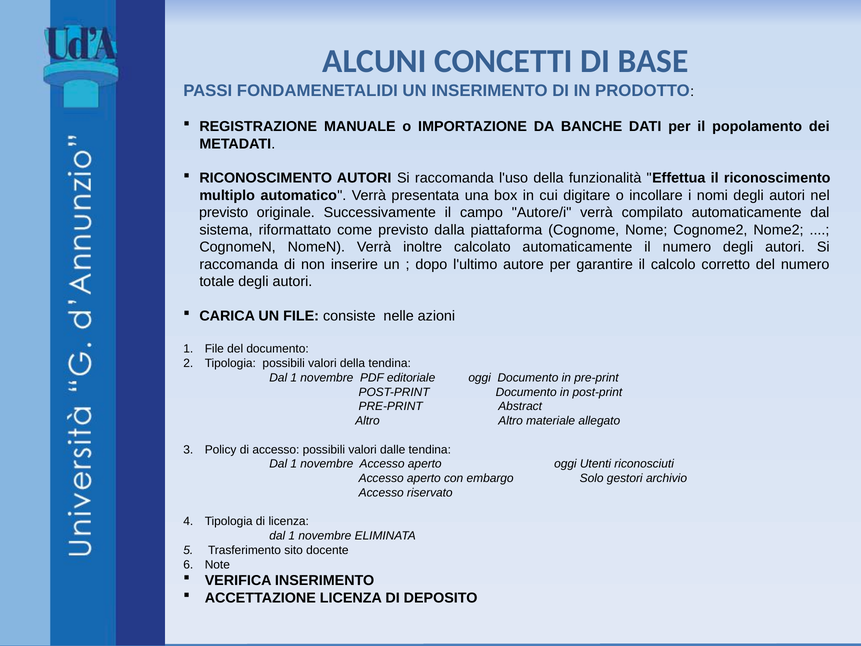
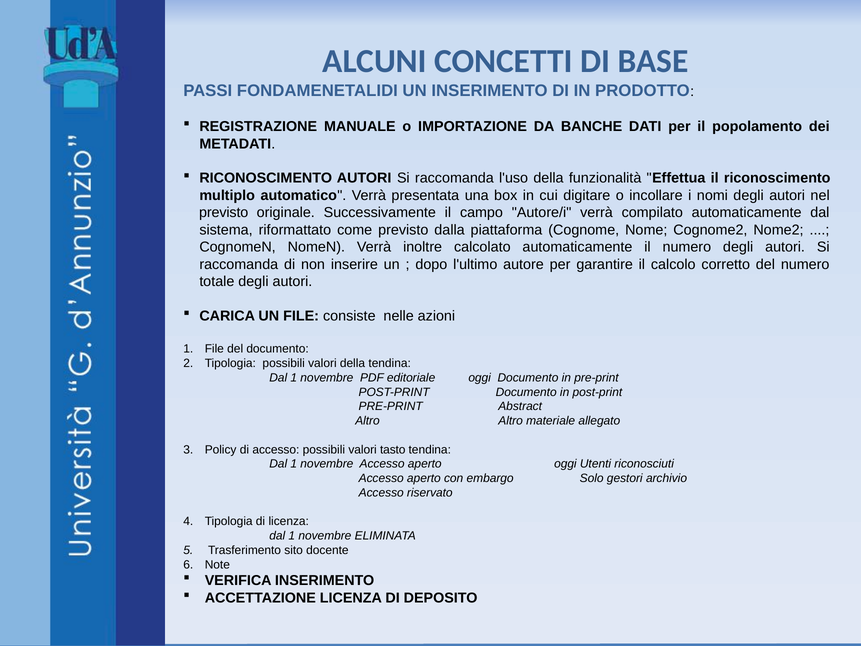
dalle: dalle -> tasto (393, 449)
